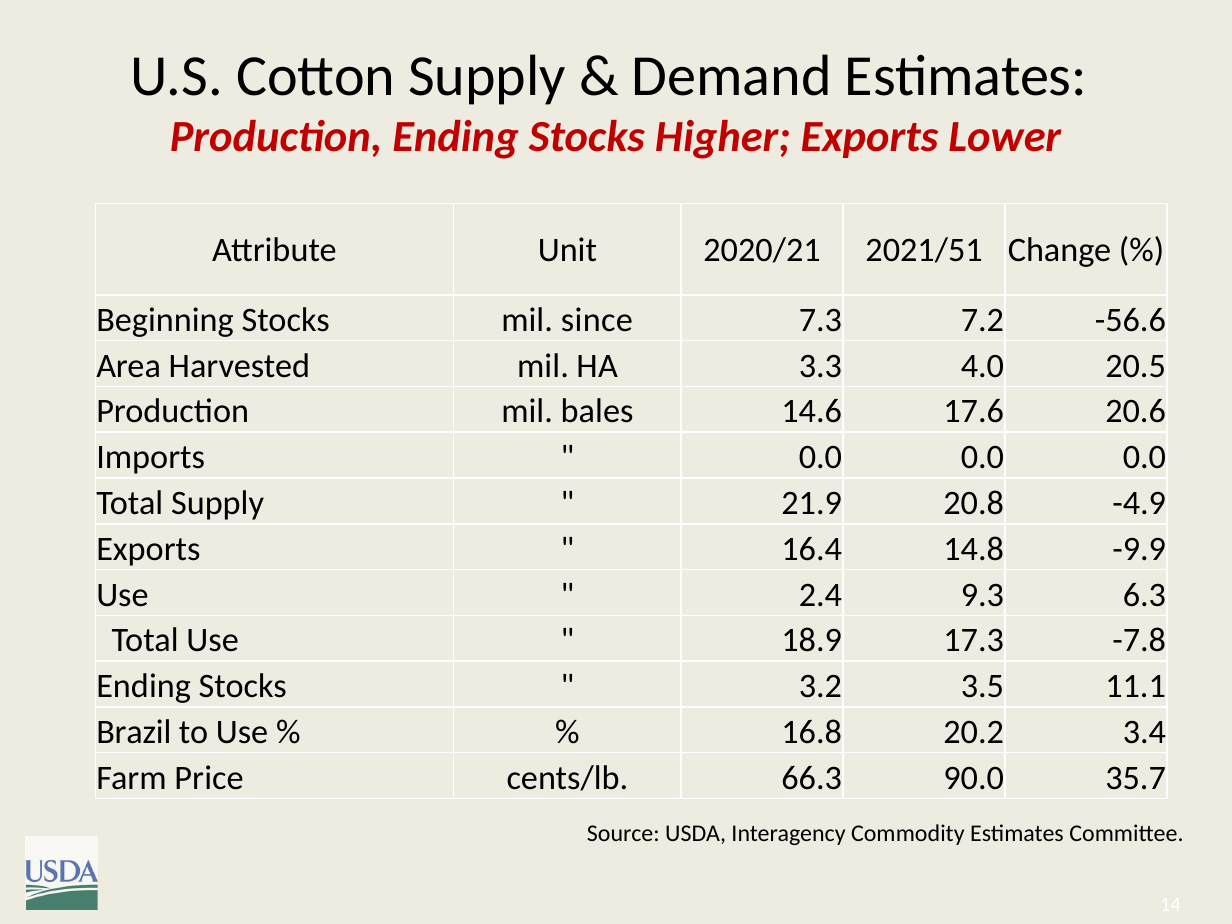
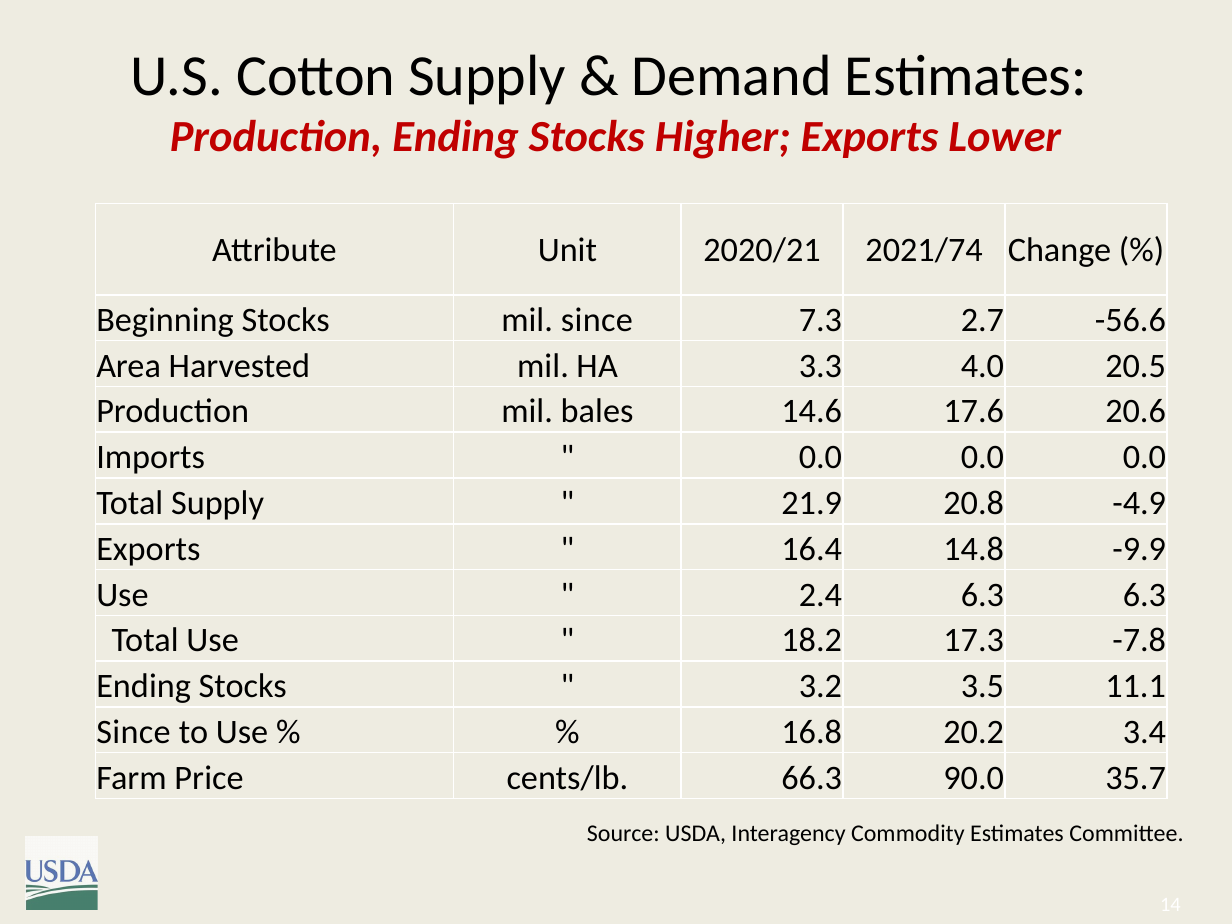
2021/51: 2021/51 -> 2021/74 (924, 250)
7.2: 7.2 -> 2.7 (982, 320)
2.4 9.3: 9.3 -> 6.3 (982, 595)
18.9: 18.9 -> 18.2 (812, 641)
Brazil: Brazil -> Since (134, 732)
